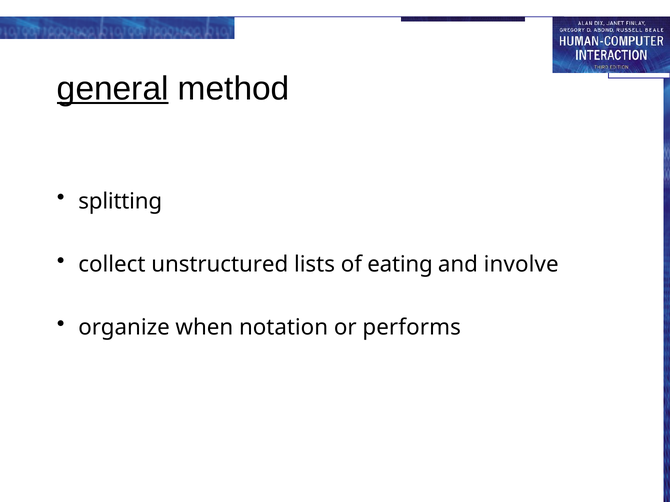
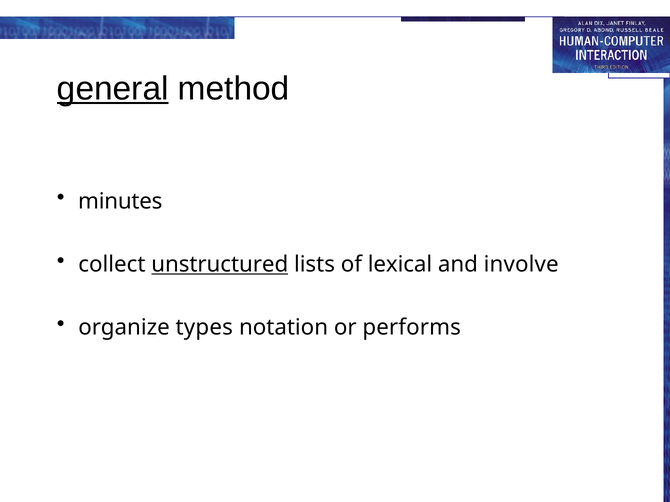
splitting: splitting -> minutes (120, 201)
unstructured underline: none -> present (220, 265)
eating: eating -> lexical (400, 265)
when: when -> types (204, 328)
